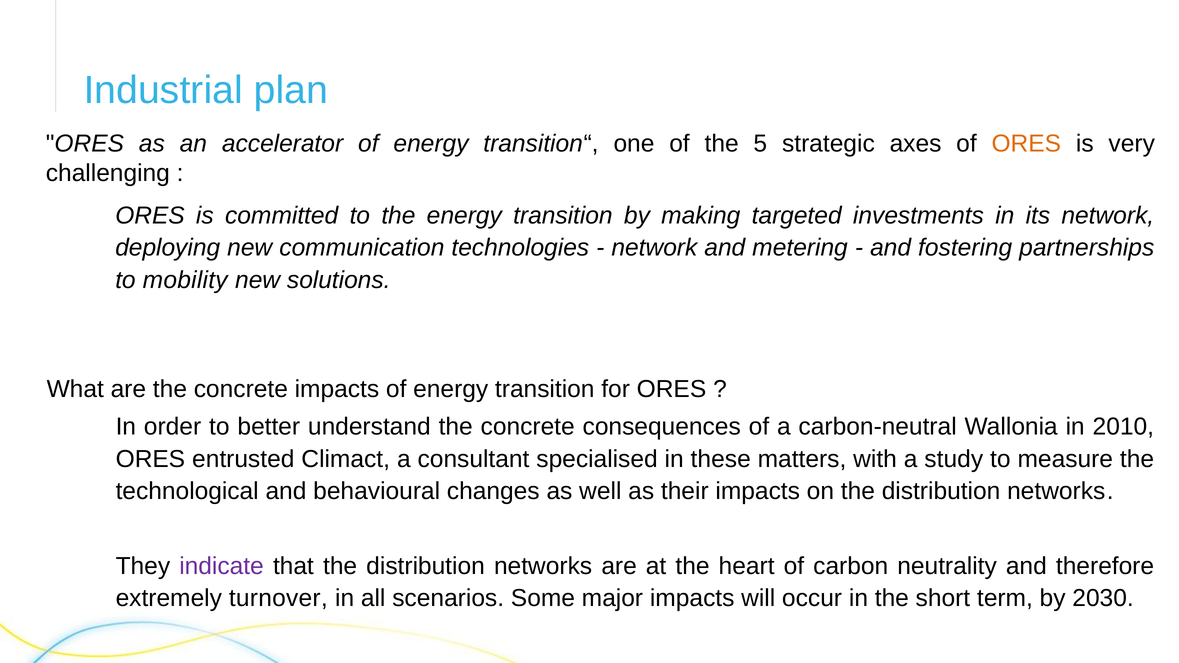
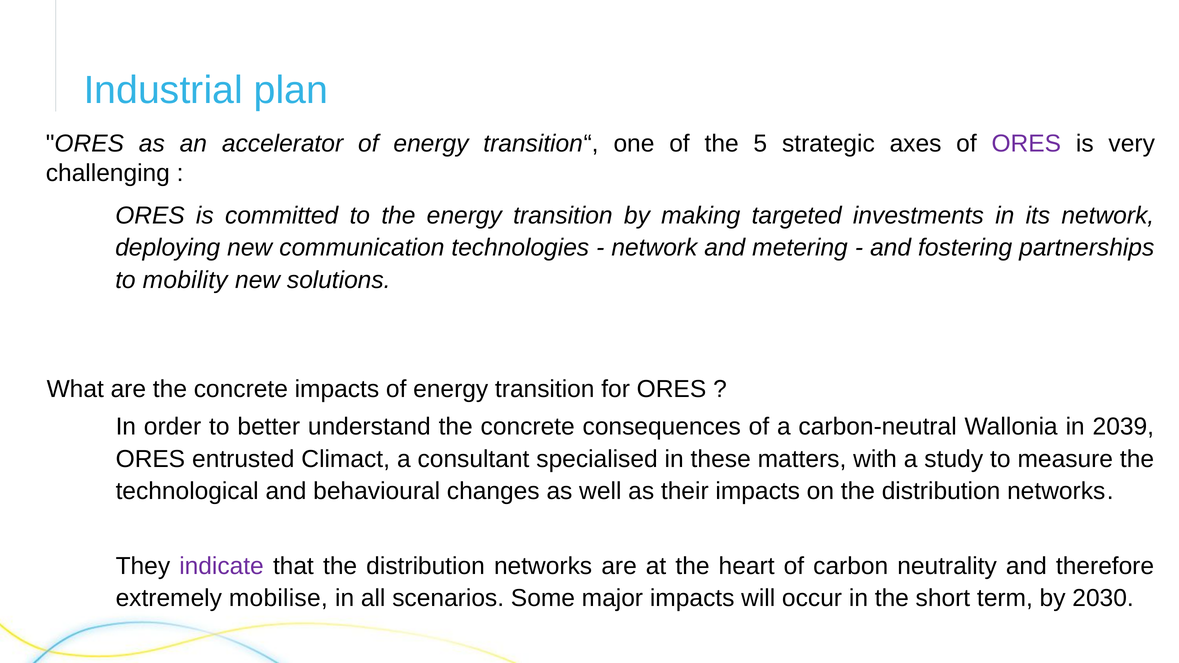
ORES colour: orange -> purple (1026, 144)
2010: 2010 -> 2039 (1123, 427)
turnover: turnover -> mobilise (278, 599)
